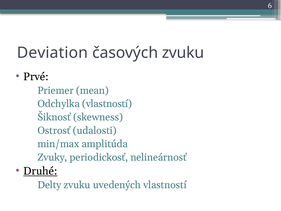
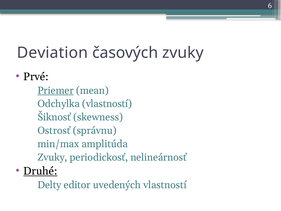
časových zvuku: zvuku -> zvuky (183, 53)
Priemer underline: none -> present (56, 90)
udalosti: udalosti -> správnu (95, 130)
Delty zvuku: zvuku -> editor (77, 185)
